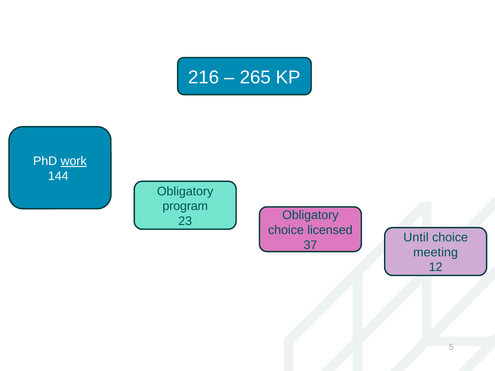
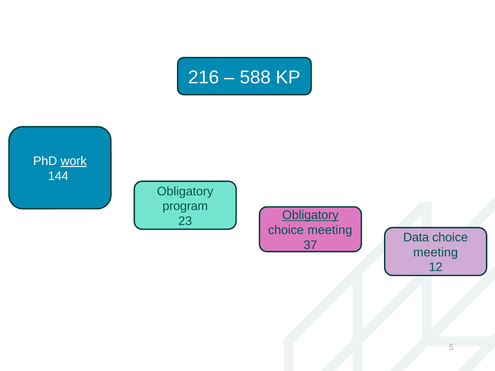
265: 265 -> 588 (255, 77)
Obligatory underline: none -> present (310, 215)
licensed: licensed -> meeting (330, 230)
Until: Until -> Data (416, 238)
